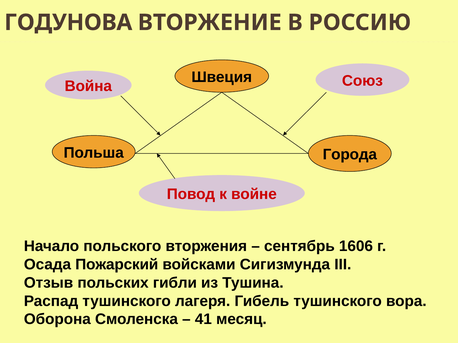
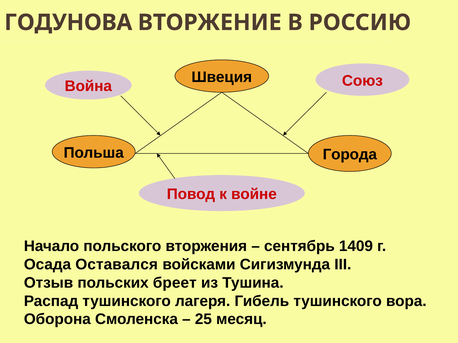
1606: 1606 -> 1409 (356, 246)
Пожарский: Пожарский -> Оставался (117, 265)
гибли: гибли -> бреет (175, 283)
41: 41 -> 25 (203, 320)
